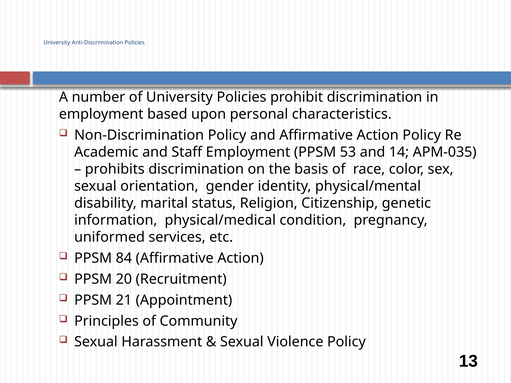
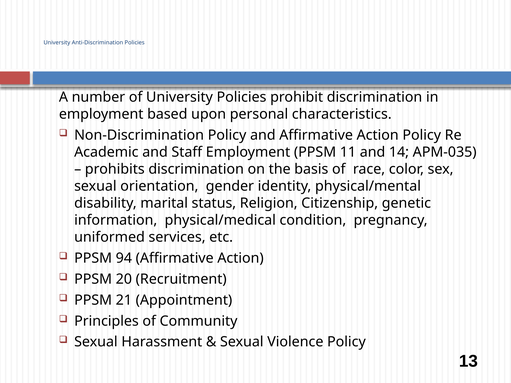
53: 53 -> 11 (348, 152)
84: 84 -> 94 (124, 258)
